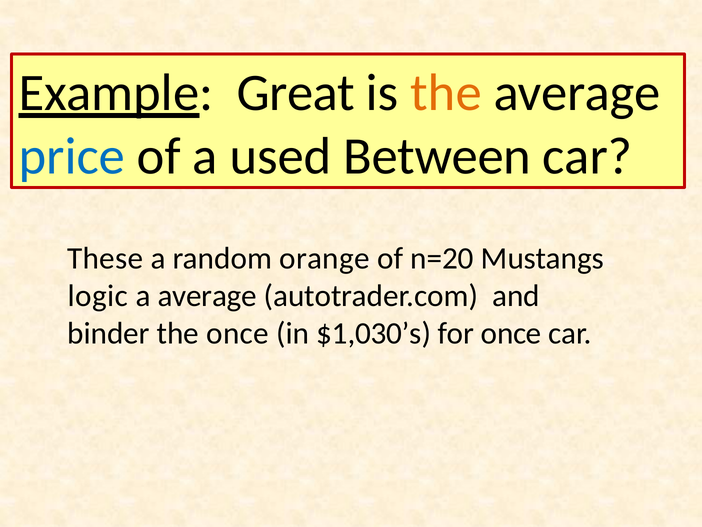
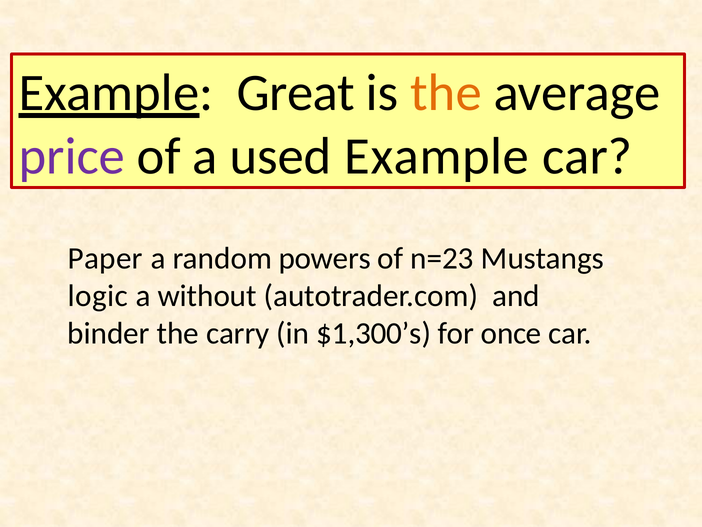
price colour: blue -> purple (72, 156)
used Between: Between -> Example (437, 156)
These: These -> Paper (105, 258)
orange: orange -> powers (325, 258)
n=20: n=20 -> n=23 (442, 258)
a average: average -> without (207, 296)
the once: once -> carry (238, 333)
$1,030’s: $1,030’s -> $1,300’s (374, 333)
